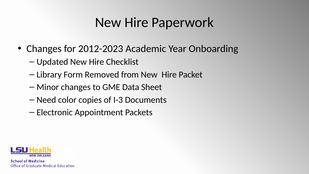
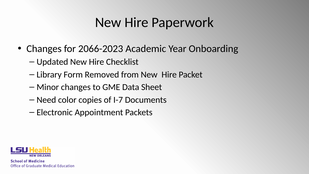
2012-2023: 2012-2023 -> 2066-2023 (101, 49)
I-3: I-3 -> I-7 (118, 100)
